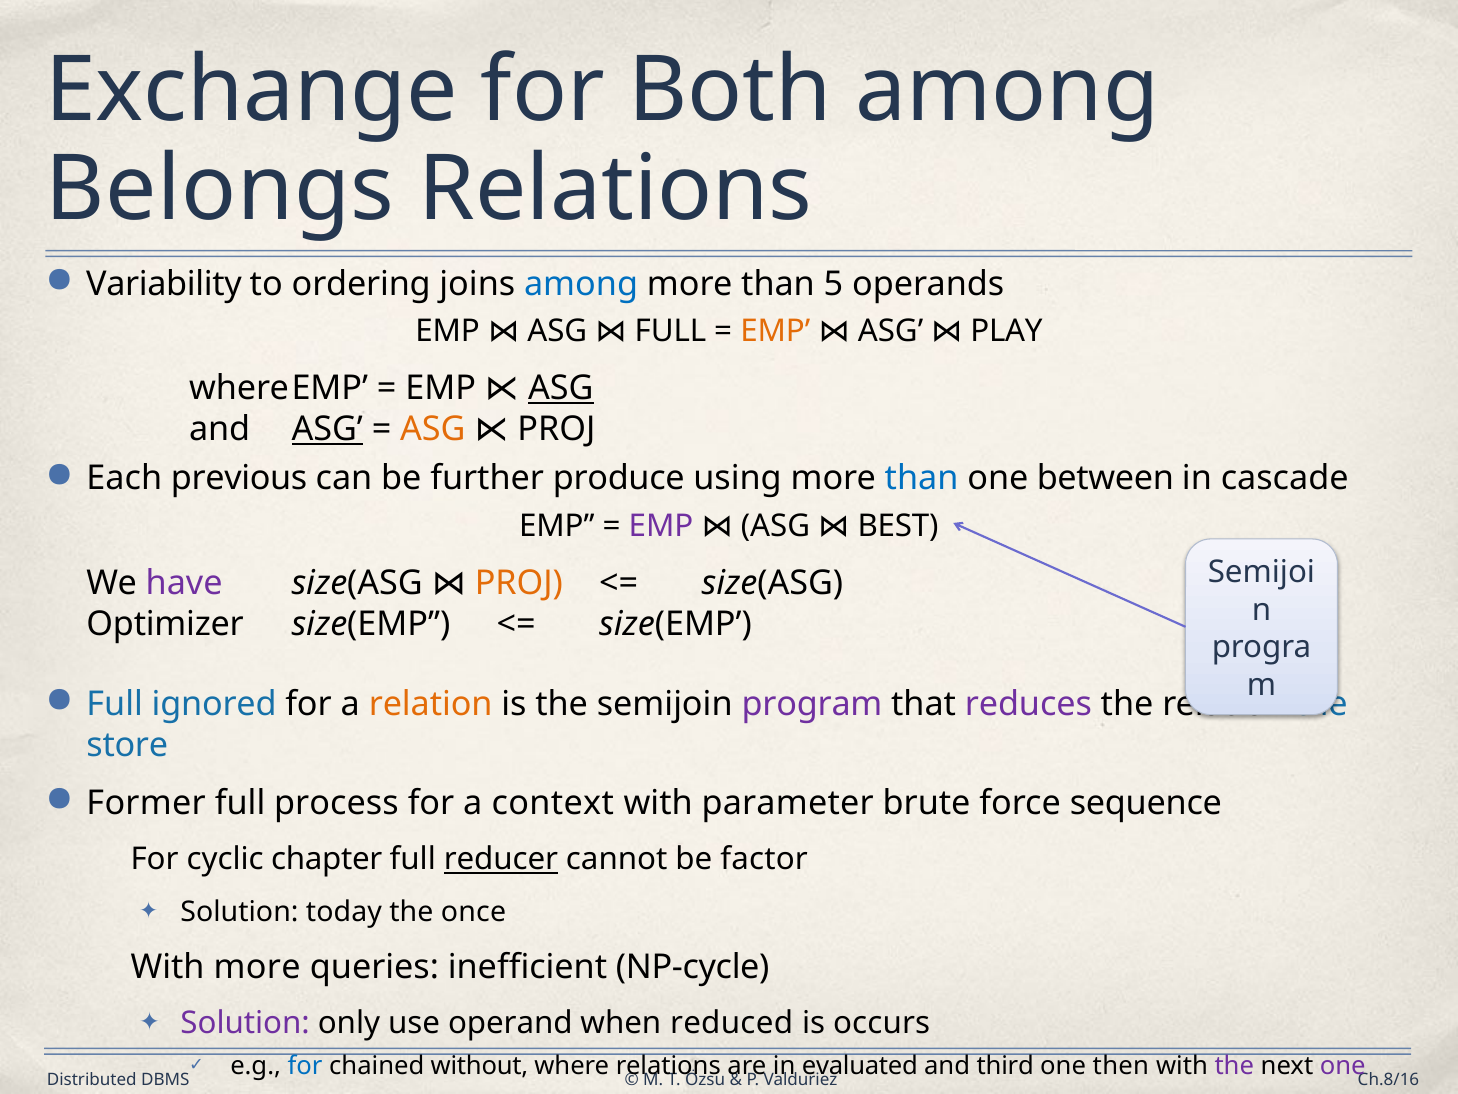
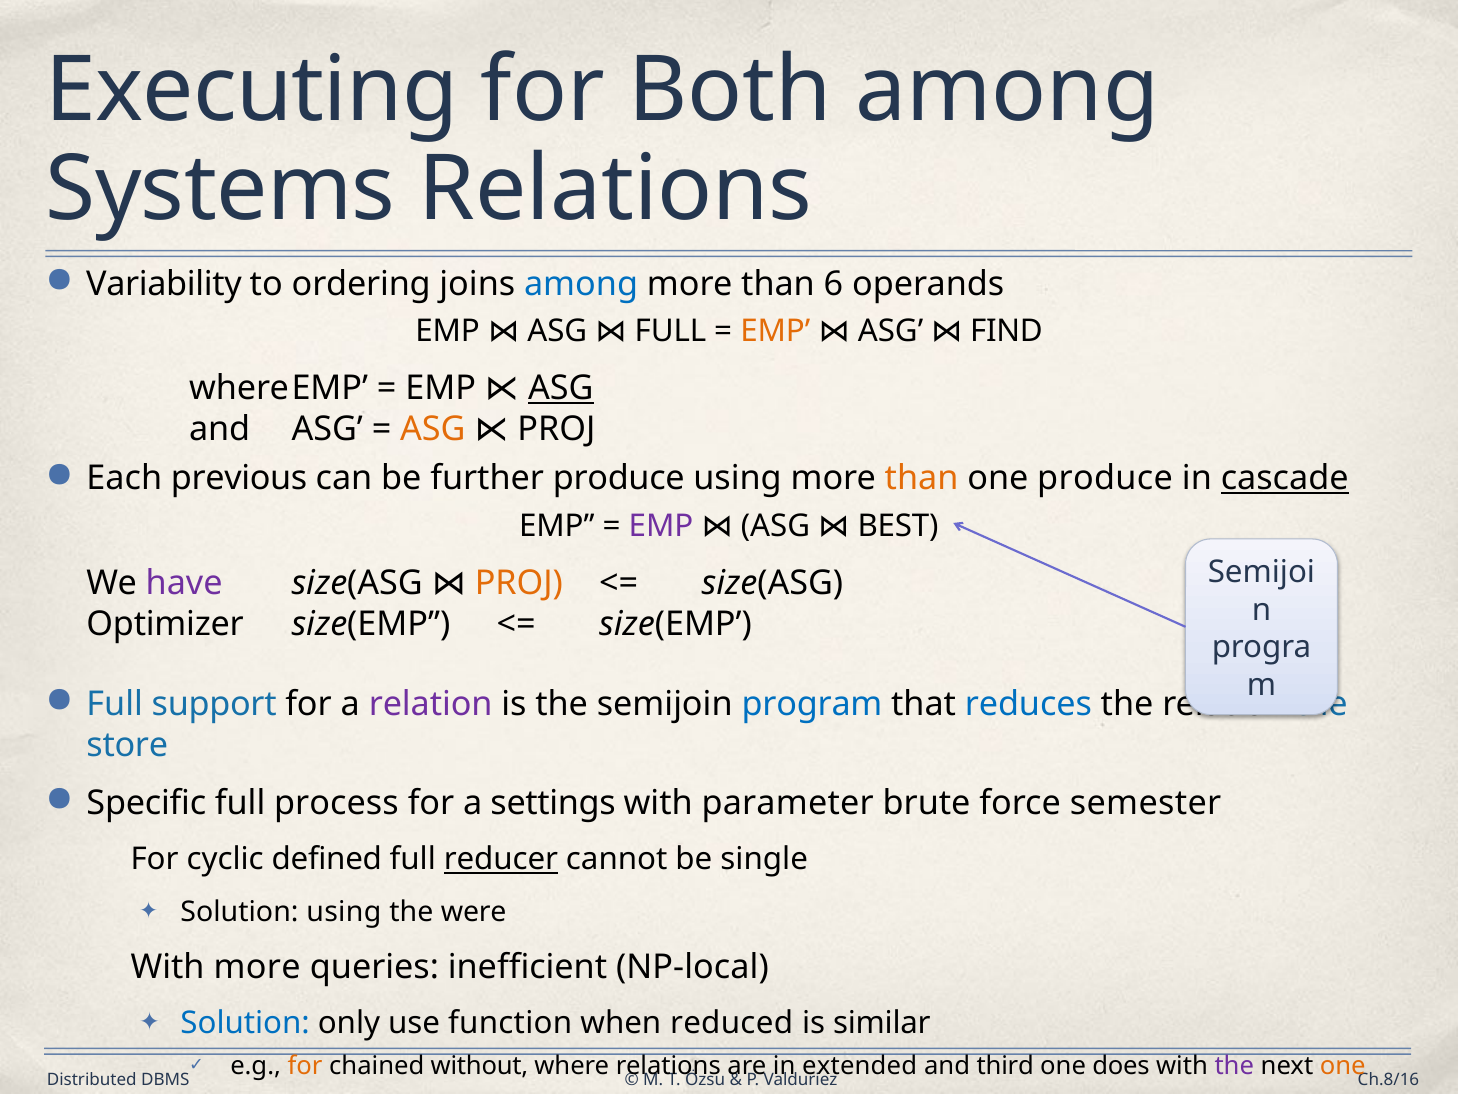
Exchange: Exchange -> Executing (252, 90)
Belongs: Belongs -> Systems (221, 189)
5: 5 -> 6 (834, 284)
PLAY: PLAY -> FIND (1006, 331)
ASG underline: present -> none (327, 429)
than colour: blue -> orange (922, 478)
one between: between -> produce (1105, 478)
cascade underline: none -> present (1285, 478)
ignored: ignored -> support (214, 704)
relation colour: orange -> purple (431, 704)
program colour: purple -> blue (812, 704)
reduces colour: purple -> blue (1028, 704)
Former: Former -> Specific (146, 803)
context: context -> settings (553, 803)
sequence: sequence -> semester (1146, 803)
chapter: chapter -> defined (327, 859)
factor: factor -> single (764, 859)
Solution today: today -> using (344, 912)
once: once -> were (474, 912)
NP-cycle: NP-cycle -> NP-local (692, 967)
Solution colour: purple -> blue (245, 1023)
operand: operand -> function (510, 1023)
occurs: occurs -> similar (882, 1023)
for colour: blue -> orange (305, 1065)
evaluated: evaluated -> extended (860, 1065)
then: then -> does (1121, 1065)
one colour: purple -> orange (1343, 1065)
